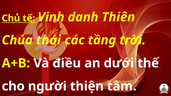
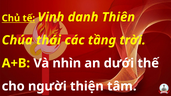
điều: điều -> nhìn (67, 63)
